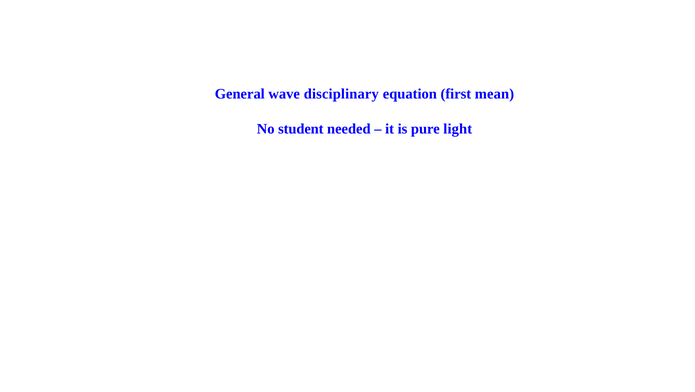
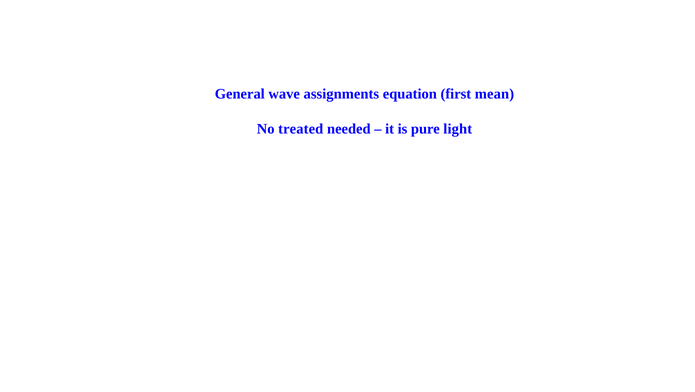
disciplinary: disciplinary -> assignments (341, 94)
student: student -> treated (301, 129)
